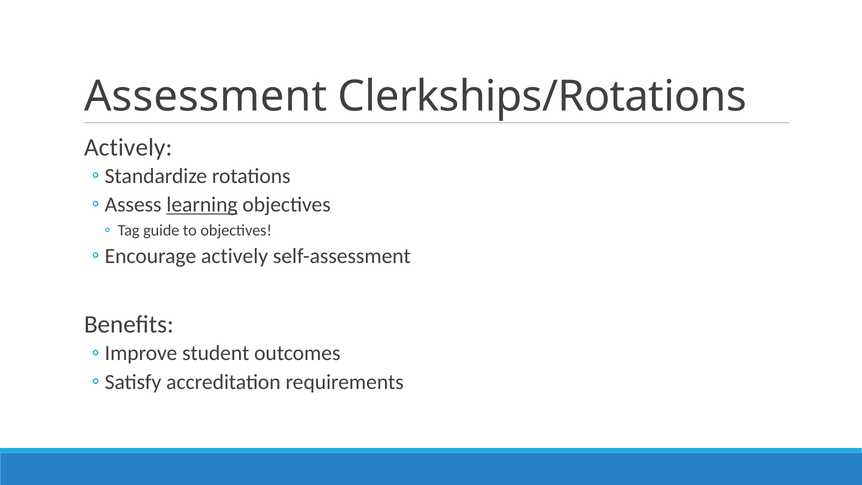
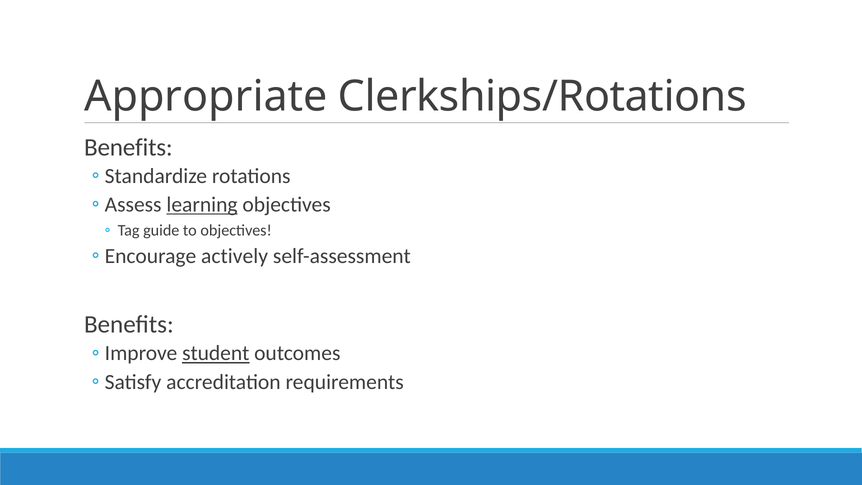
Assessment: Assessment -> Appropriate (206, 97)
Actively: Actively -> Benefits (128, 147)
student underline: none -> present (216, 353)
